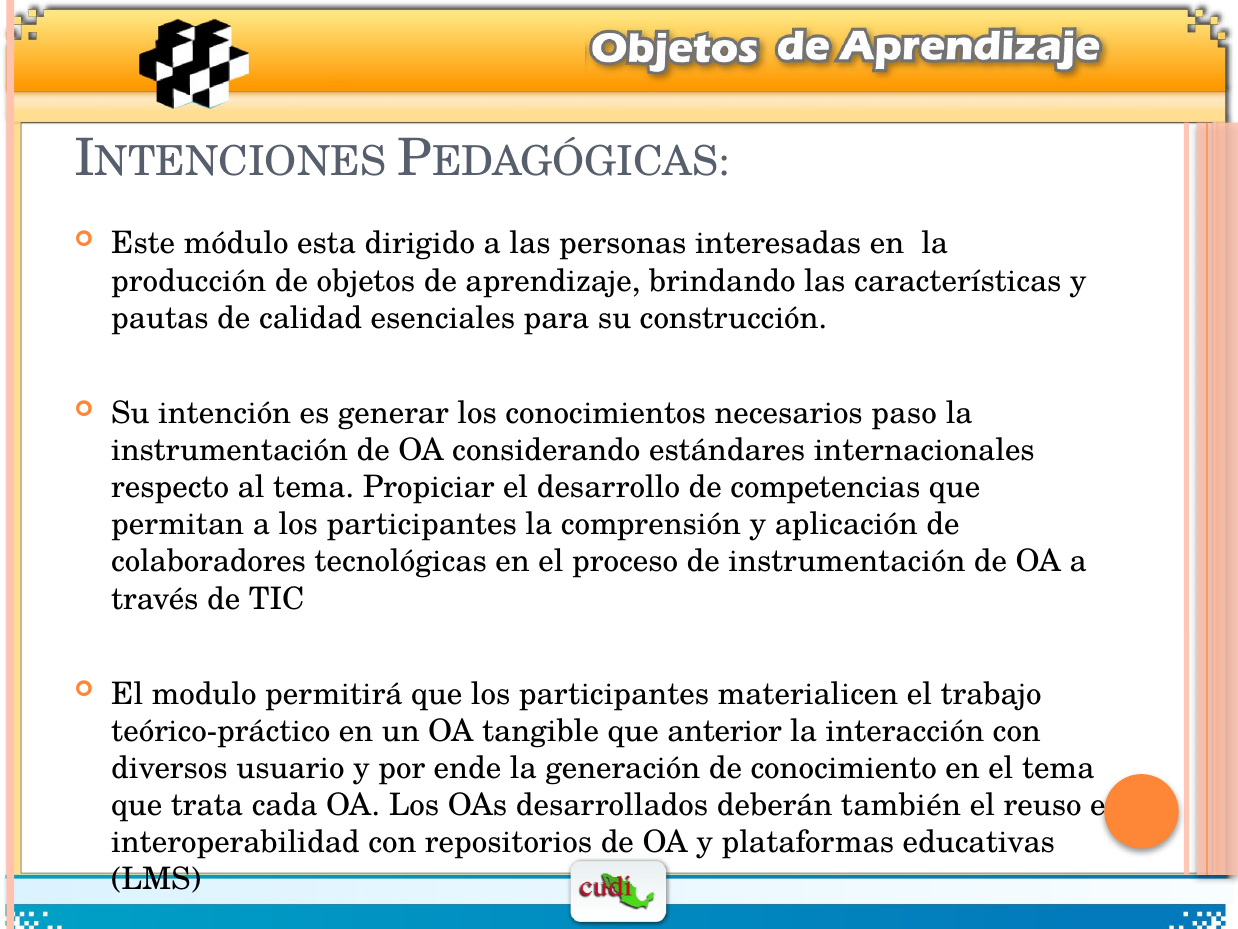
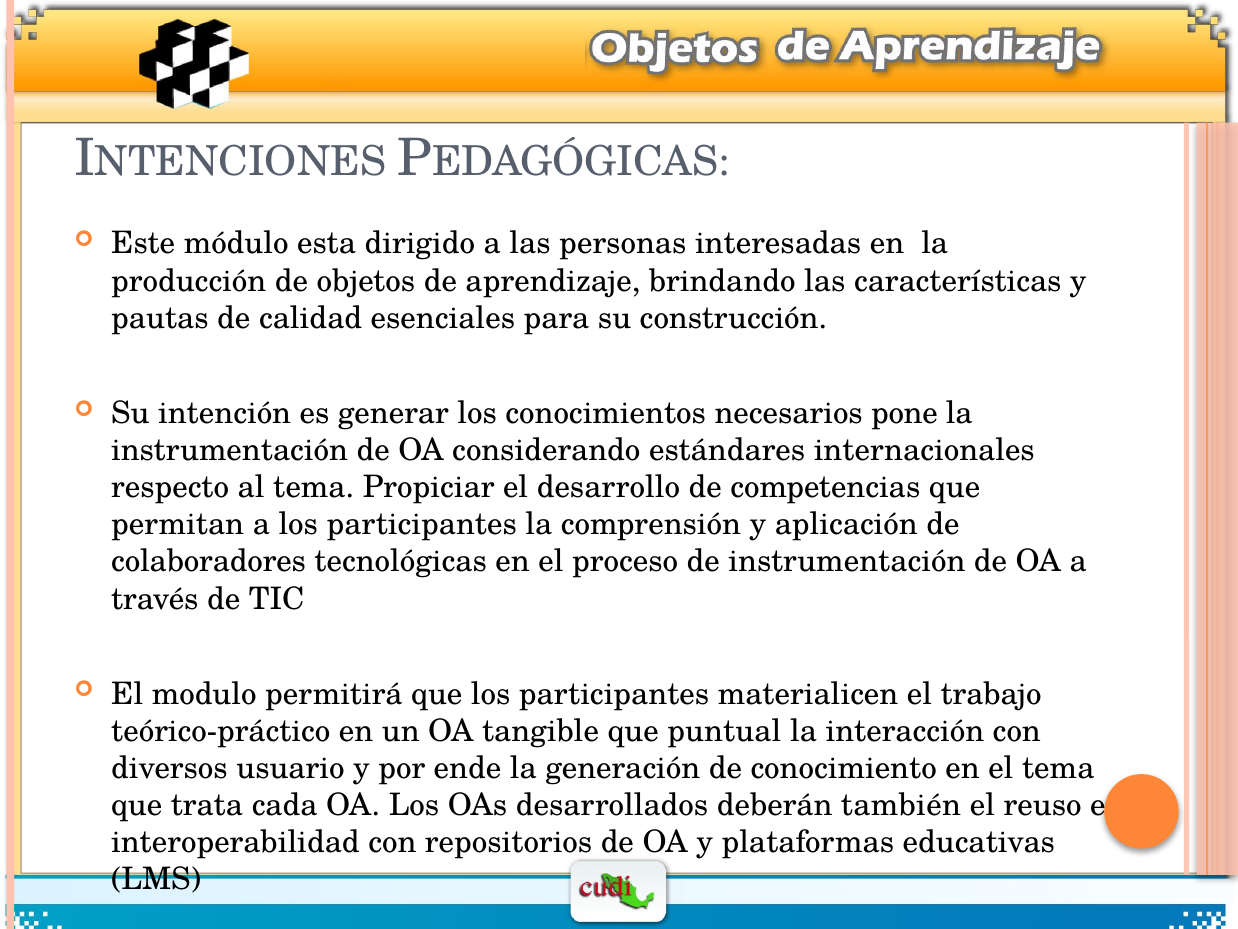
paso: paso -> pone (904, 413)
anterior: anterior -> puntual (724, 731)
